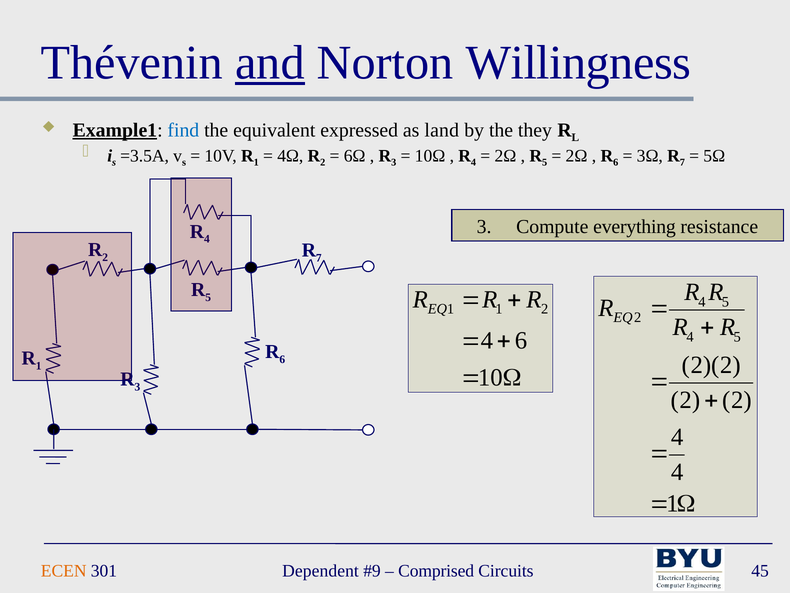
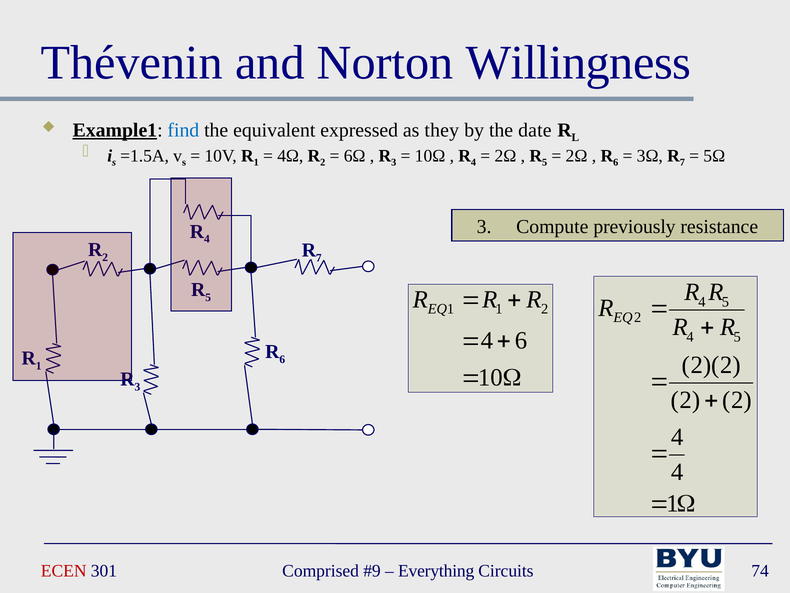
and underline: present -> none (270, 63)
land: land -> they (442, 130)
they: they -> date (535, 130)
=3.5A: =3.5A -> =1.5A (145, 156)
everything: everything -> previously (634, 226)
ECEN colour: orange -> red (64, 571)
Dependent: Dependent -> Comprised (321, 571)
Comprised: Comprised -> Everything (436, 571)
45: 45 -> 74 (760, 571)
